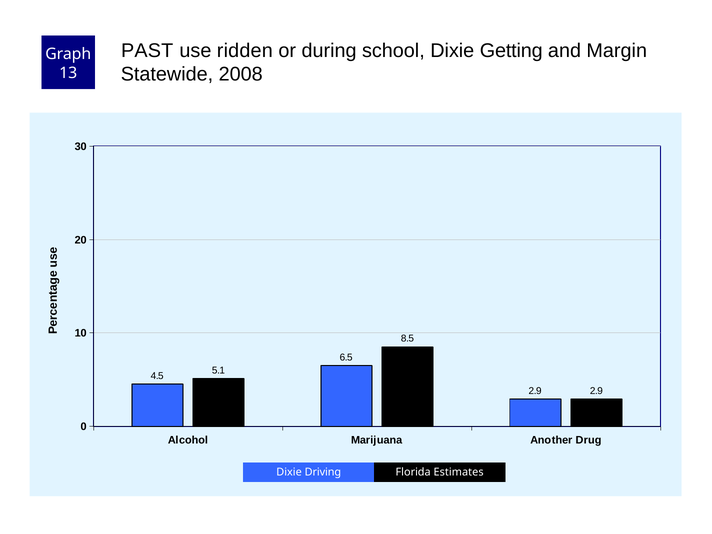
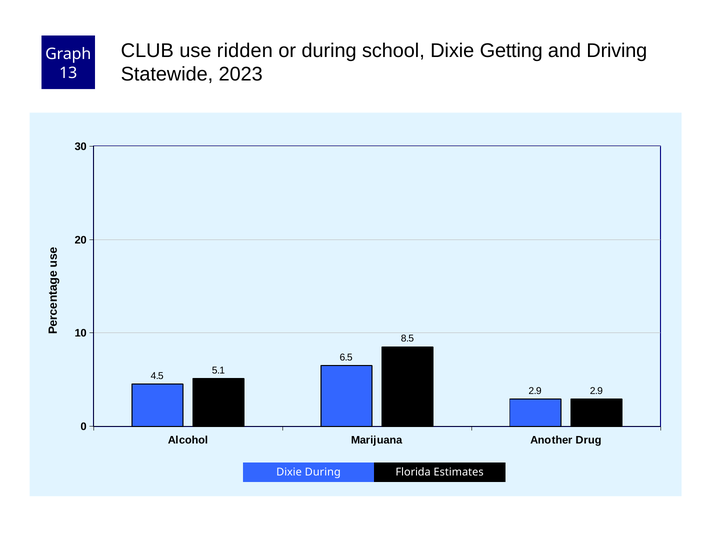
PAST: PAST -> CLUB (147, 51)
Margin: Margin -> Driving (617, 51)
2008: 2008 -> 2023 (241, 74)
Dixie Driving: Driving -> During (323, 472)
